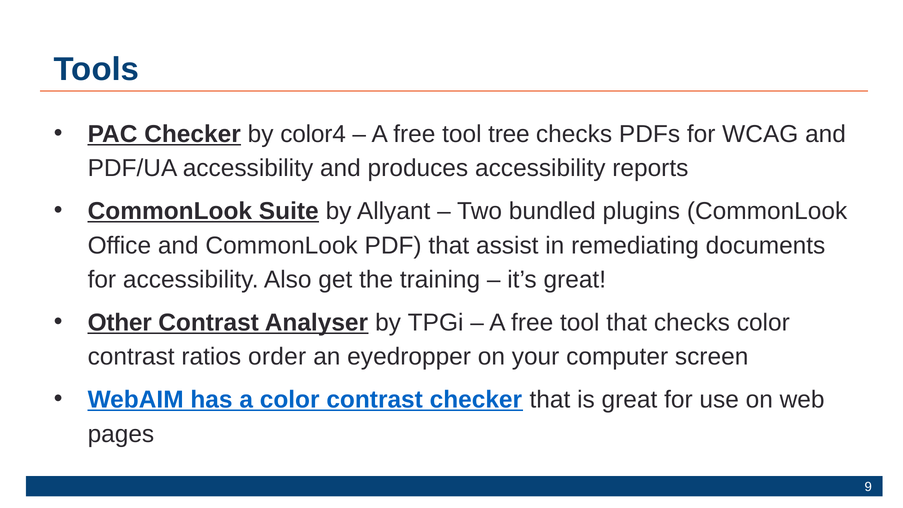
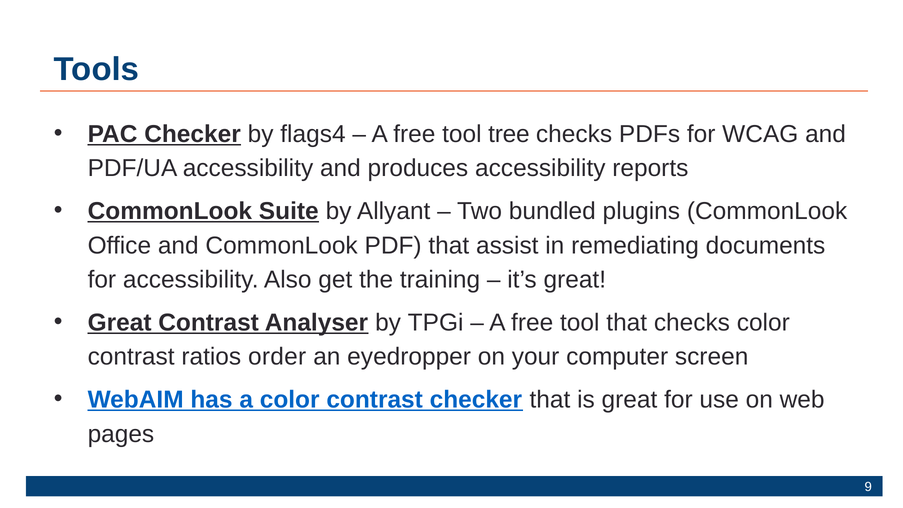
color4: color4 -> flags4 (313, 134)
Other: Other -> Great (120, 323)
